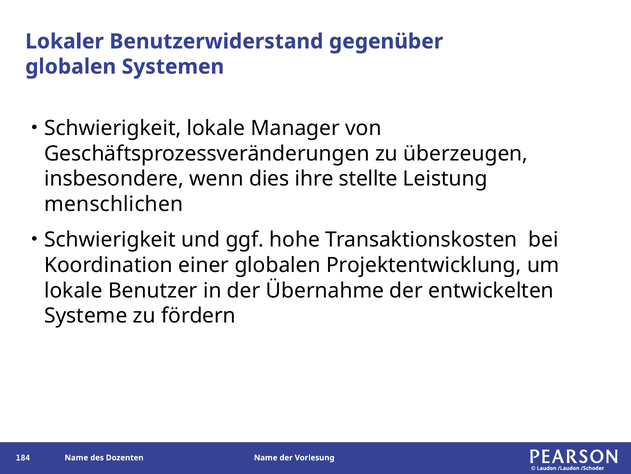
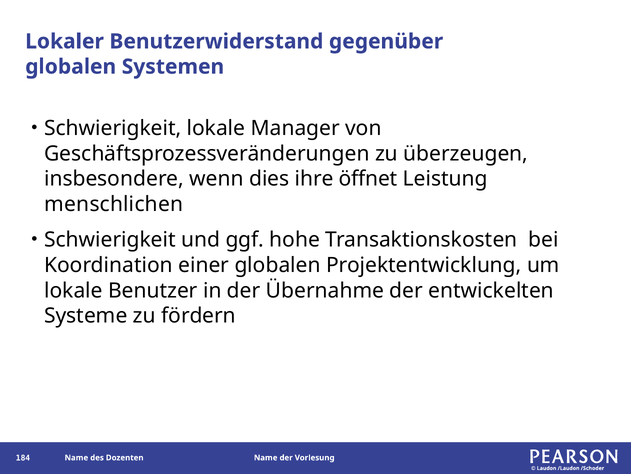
stellte: stellte -> öffnet (368, 179)
